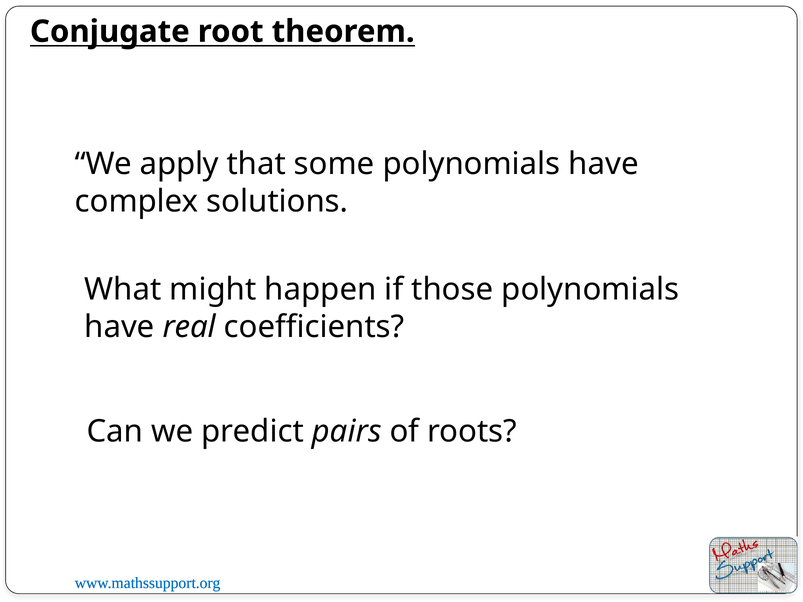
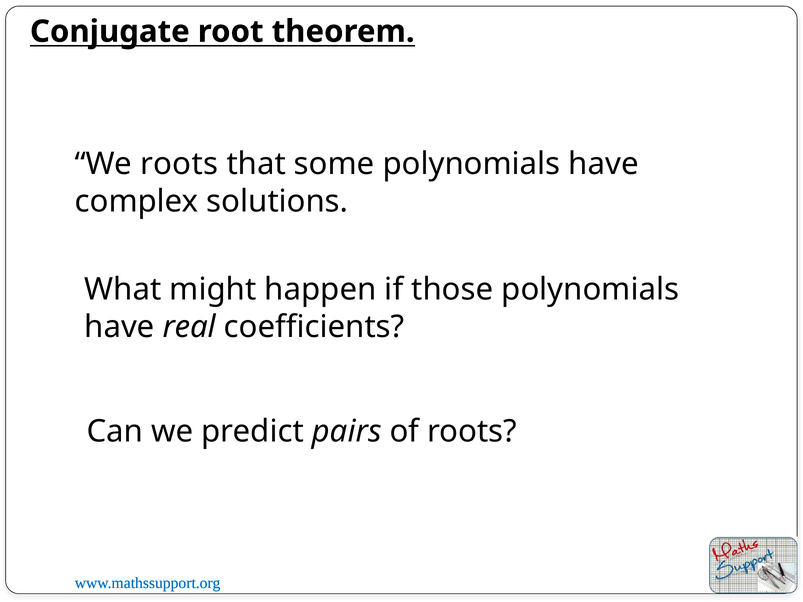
We apply: apply -> roots (179, 164)
